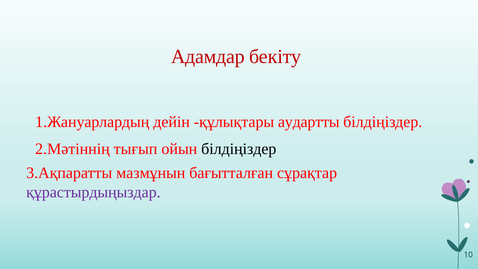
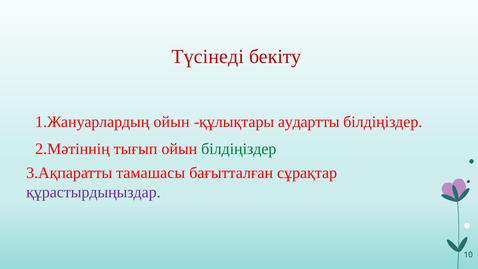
Адамдар: Адамдар -> Түсінеді (208, 57)
1.Жануарлардың дейін: дейін -> ойын (172, 122)
білдіңіздер colour: black -> green (239, 149)
мазмұнын: мазмұнын -> тамашасы (151, 173)
